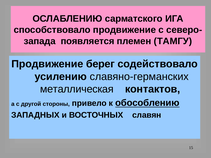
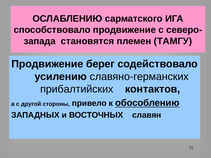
появляется: появляется -> становятся (87, 41)
металлическая: металлическая -> прибалтийских (77, 89)
